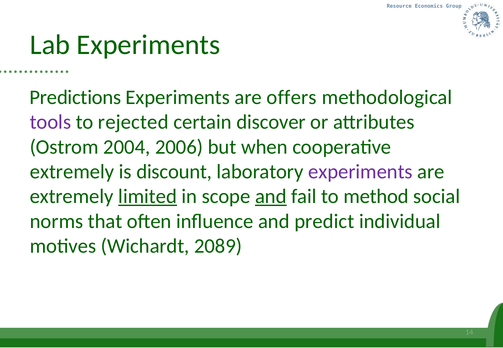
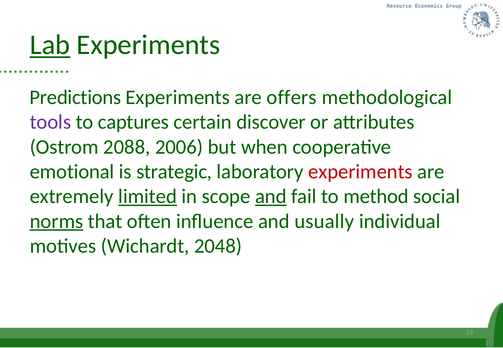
Lab underline: none -> present (50, 45)
rejected: rejected -> captures (133, 122)
2004: 2004 -> 2088 (127, 147)
extremely: extremely -> emotional (72, 172)
discount: discount -> strategic (174, 172)
experiments colour: purple -> red (360, 172)
norms underline: none -> present (57, 221)
predict: predict -> usually (324, 221)
2089: 2089 -> 2048 (218, 246)
